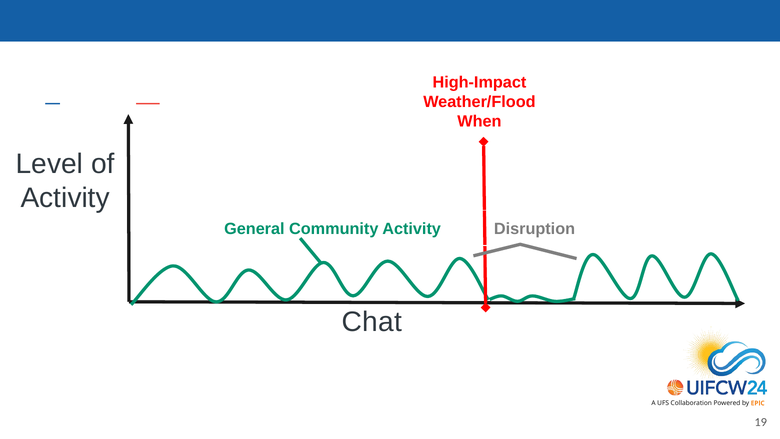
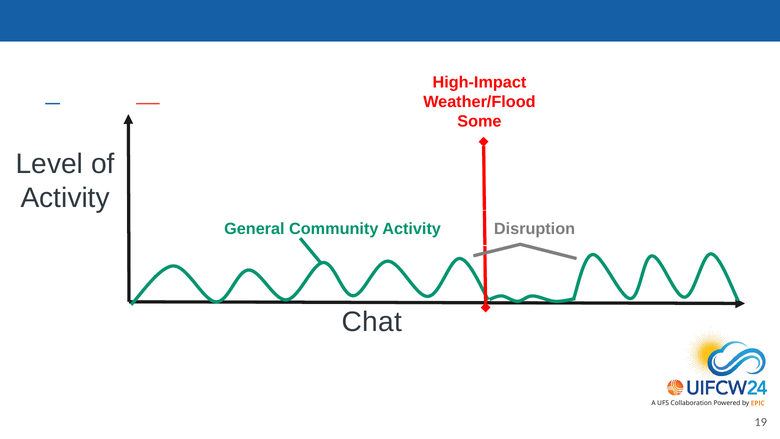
When: When -> Some (479, 121)
